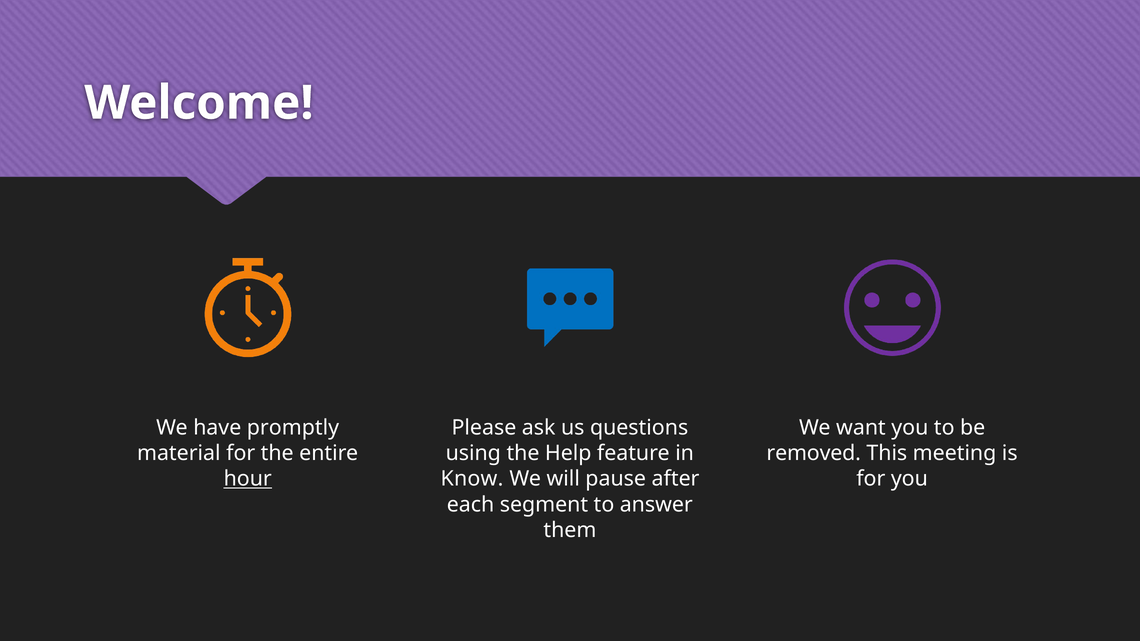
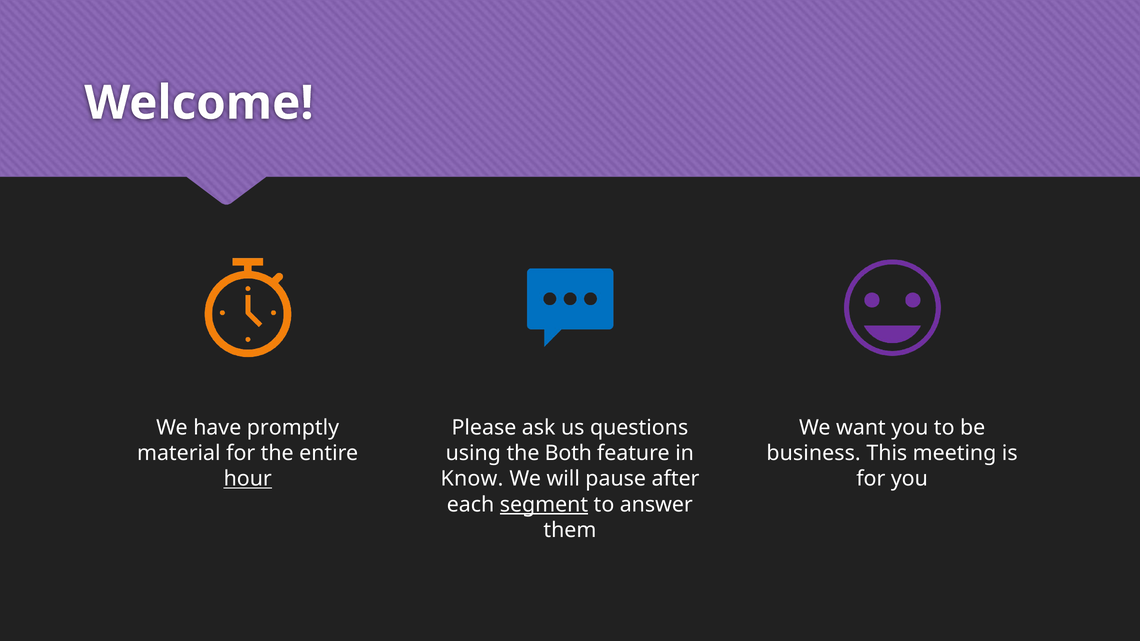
Help: Help -> Both (568, 453)
removed: removed -> business (814, 453)
segment underline: none -> present (544, 505)
